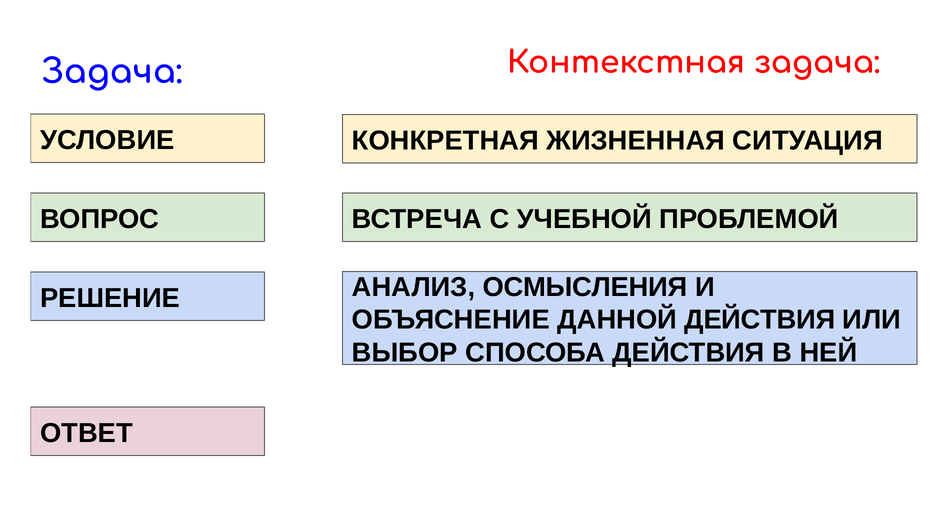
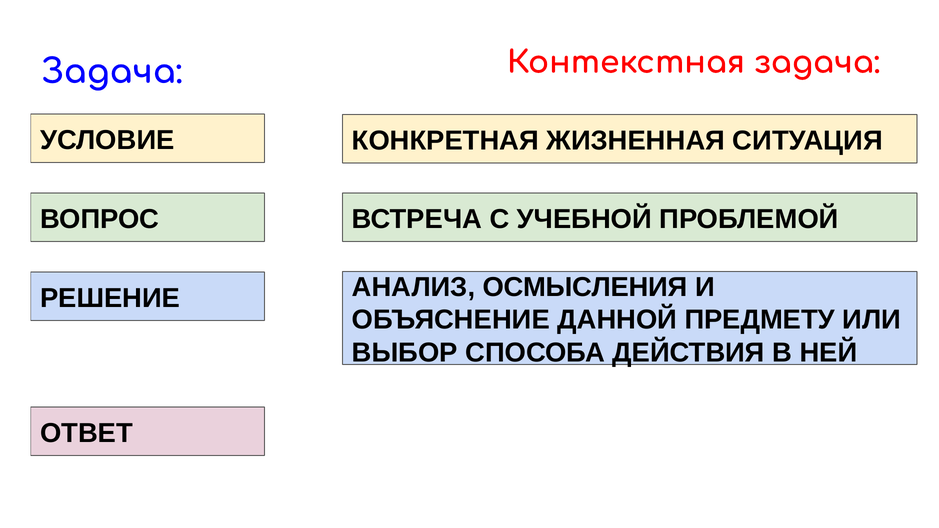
ДАННОЙ ДЕЙСТВИЯ: ДЕЙСТВИЯ -> ПРЕДМЕТУ (760, 320)
